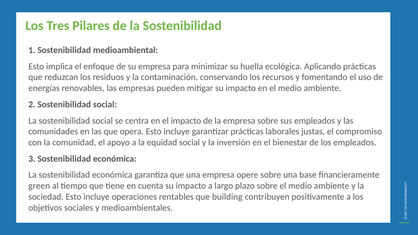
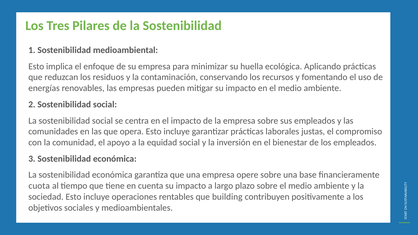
green: green -> cuota (39, 186)
